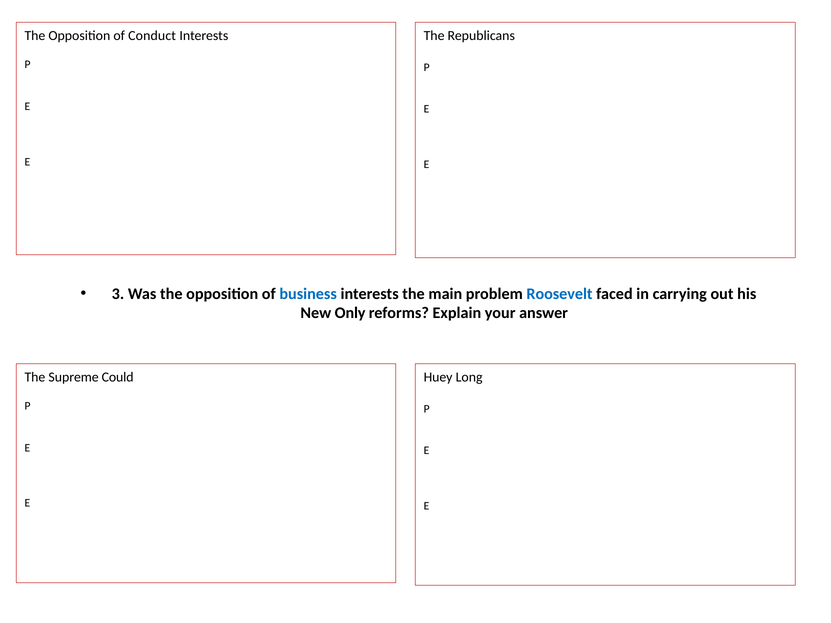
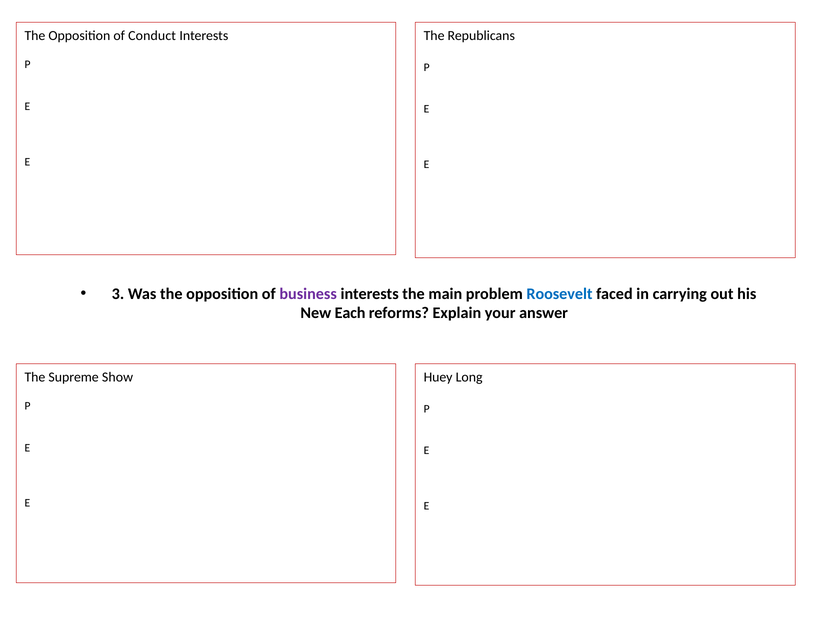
business colour: blue -> purple (308, 294)
Only: Only -> Each (350, 313)
Could: Could -> Show (117, 377)
